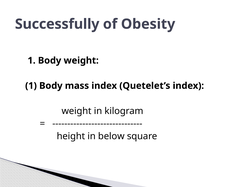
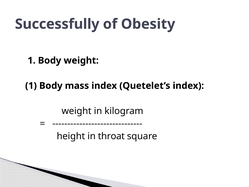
below: below -> throat (111, 136)
